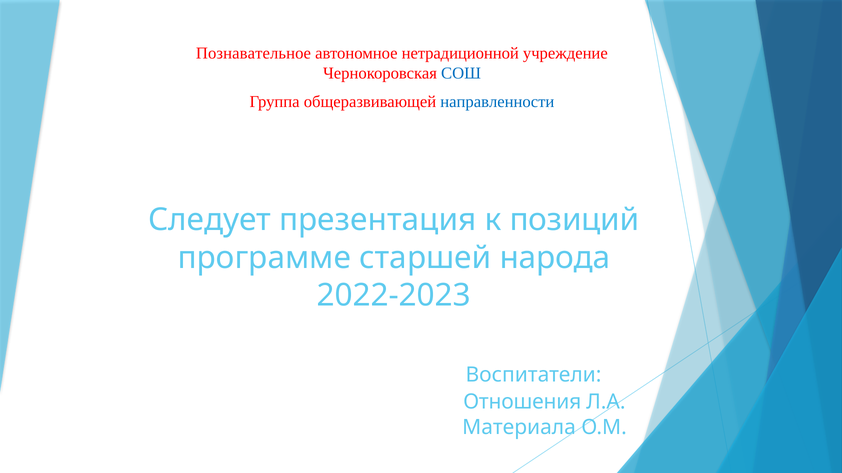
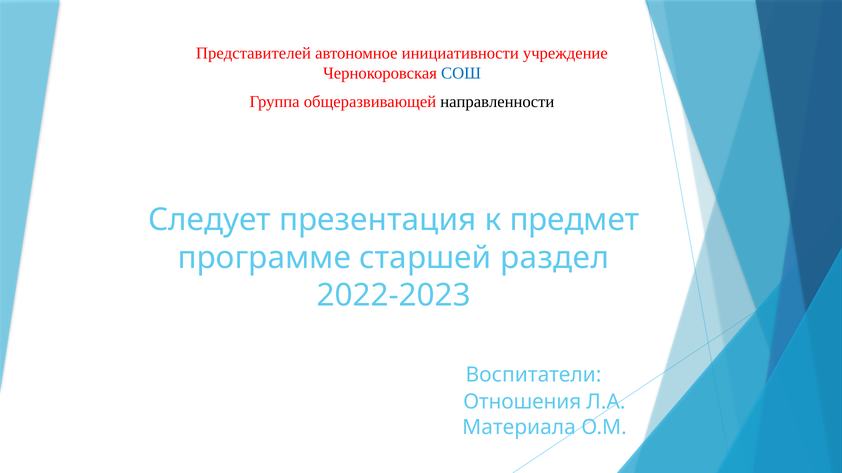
Познавательное: Познавательное -> Представителей (253, 53)
нетрадиционной: нетрадиционной -> инициативности (460, 53)
направленности colour: blue -> black (497, 102)
позиций: позиций -> предмет (574, 220)
народа: народа -> раздел (555, 258)
